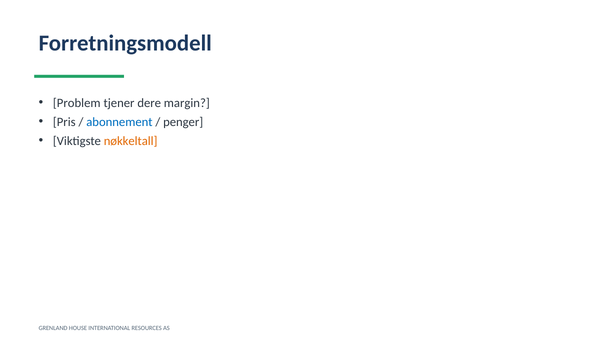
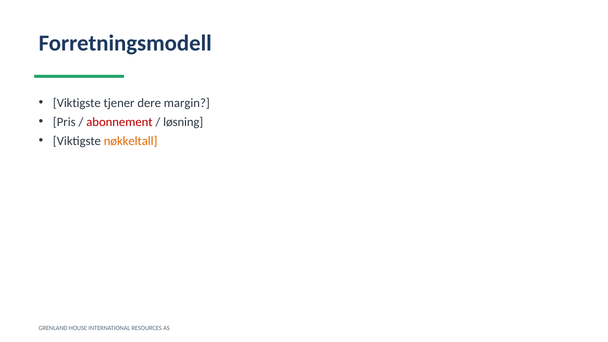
Problem: Problem -> Viktigste (77, 103)
abonnement colour: blue -> red (119, 122)
penger: penger -> løsning (183, 122)
